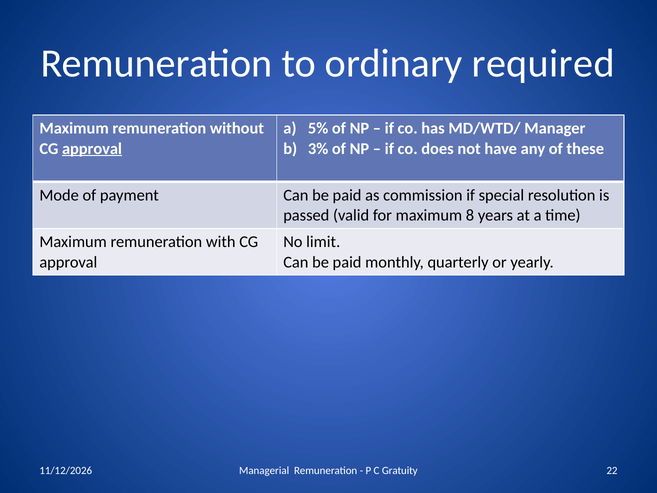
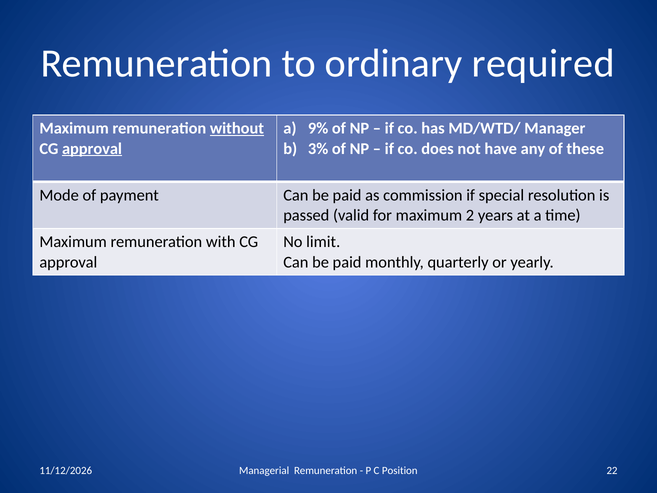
without underline: none -> present (237, 128)
5%: 5% -> 9% (318, 128)
8: 8 -> 2 (470, 215)
Gratuity: Gratuity -> Position (400, 470)
